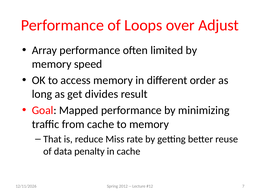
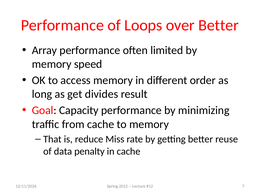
over Adjust: Adjust -> Better (218, 25)
Mapped: Mapped -> Capacity (79, 110)
